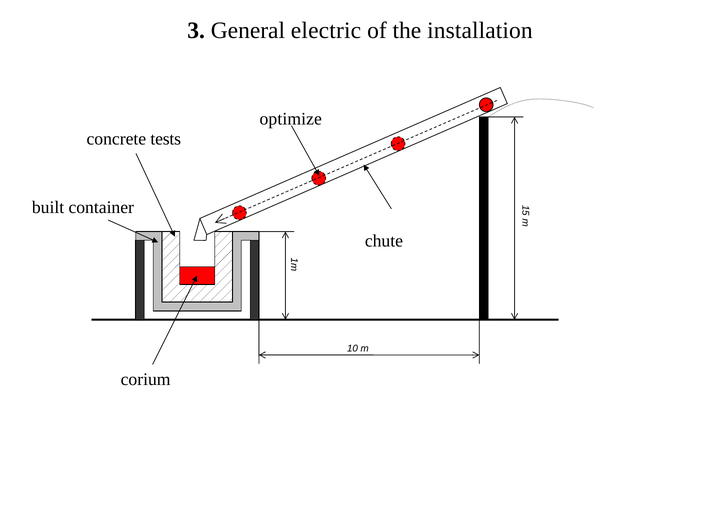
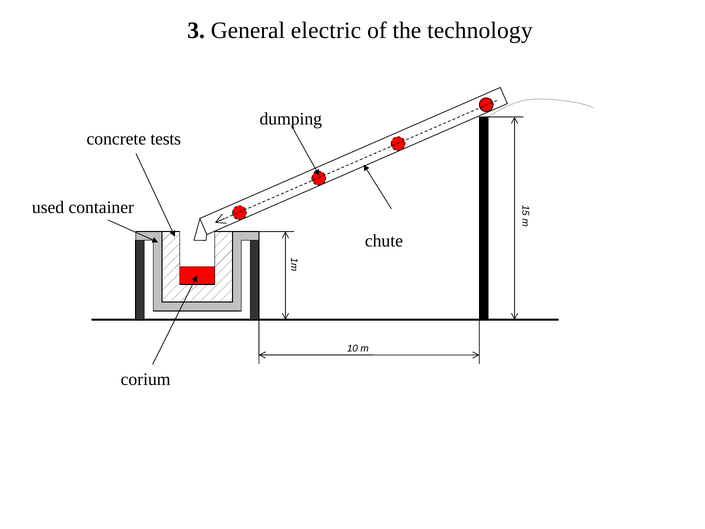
installation: installation -> technology (480, 30)
optimize: optimize -> dumping (291, 119)
built: built -> used (48, 207)
